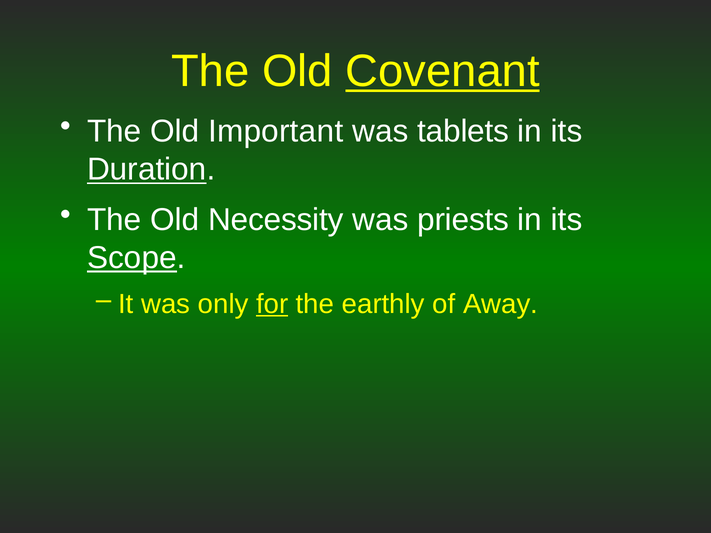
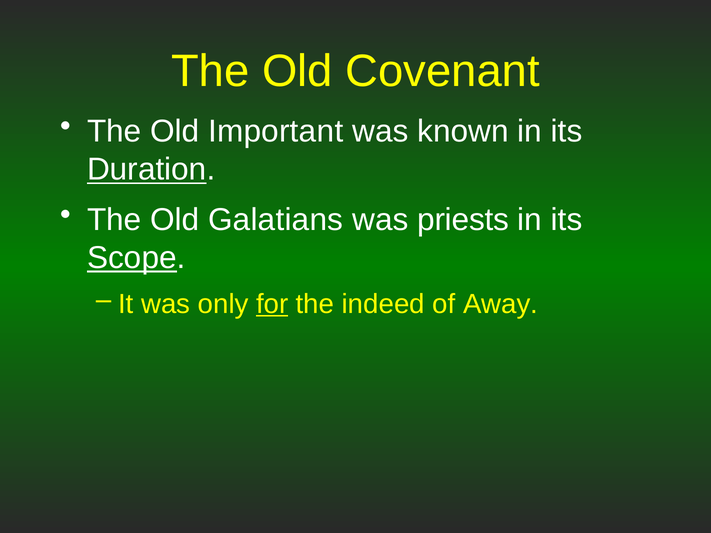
Covenant underline: present -> none (442, 71)
tablets: tablets -> known (463, 131)
Necessity: Necessity -> Galatians (276, 220)
earthly: earthly -> indeed (383, 304)
